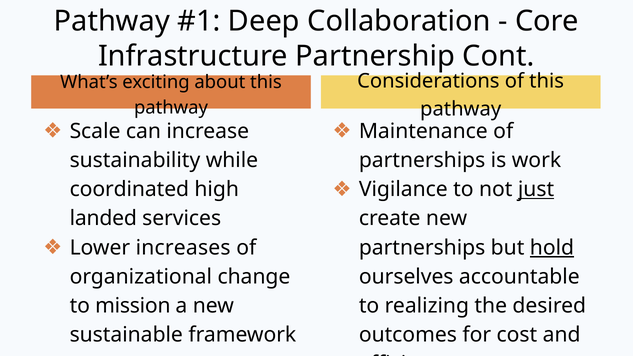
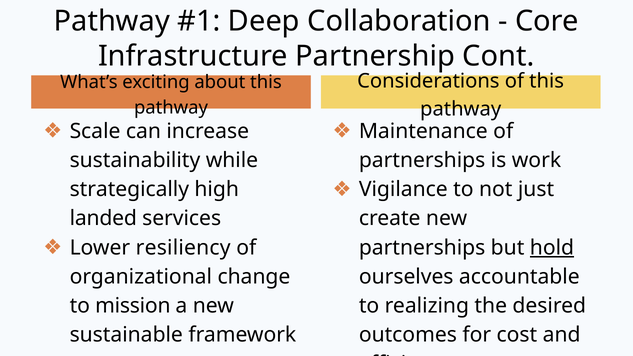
just underline: present -> none (536, 189)
coordinated: coordinated -> strategically (129, 189)
increases: increases -> resiliency (183, 248)
